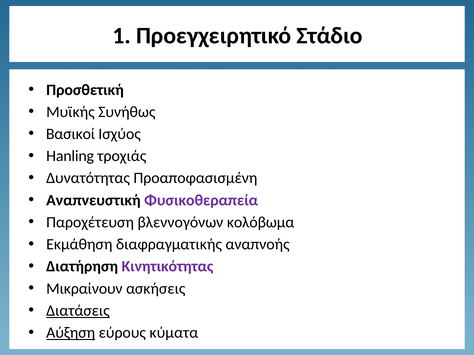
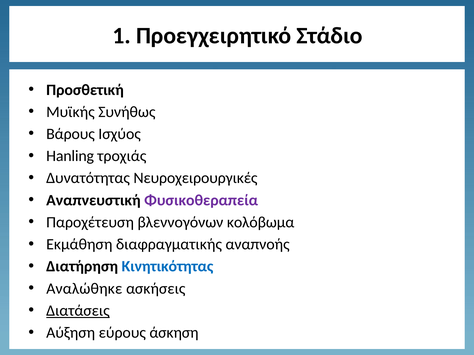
Βασικοί: Βασικοί -> Βάρους (70, 134)
Προαποφασισμένη: Προαποφασισμένη -> Νευροχειρουργικές (195, 178)
Κινητικότητας colour: purple -> blue (167, 267)
Μικραίνουν: Μικραίνουν -> Αναλώθηκε (84, 289)
Αύξηση underline: present -> none (71, 333)
κύματα: κύματα -> άσκηση (174, 333)
